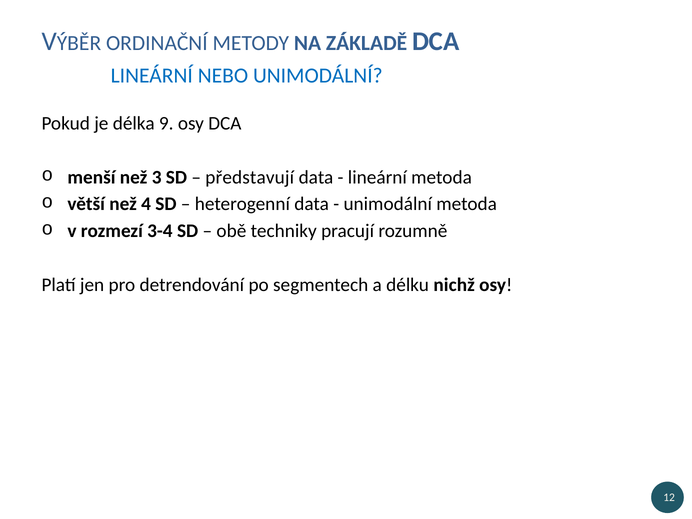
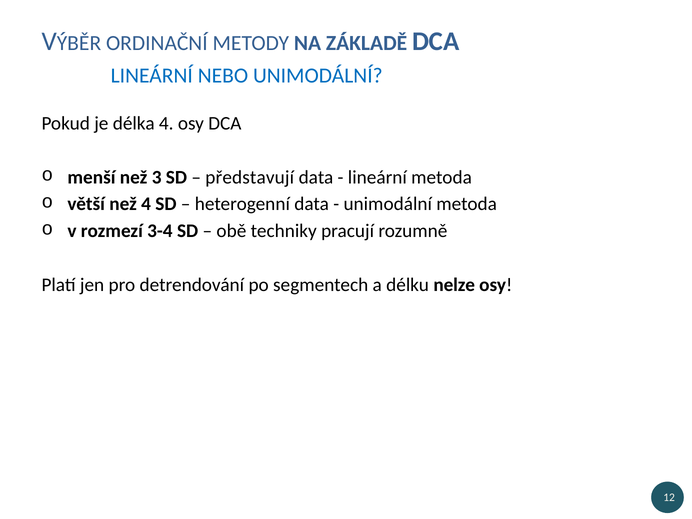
délka 9: 9 -> 4 (166, 123)
nichž: nichž -> nelze (454, 285)
